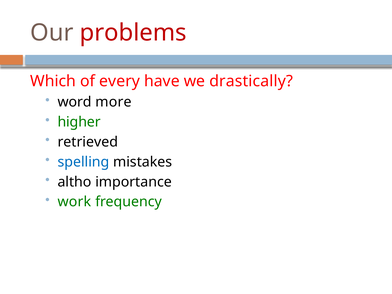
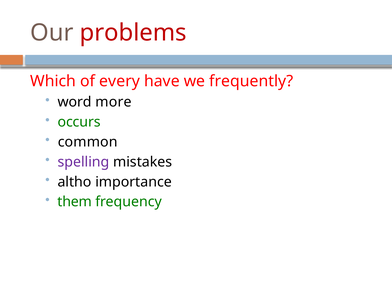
drastically: drastically -> frequently (251, 81)
higher: higher -> occurs (79, 122)
retrieved: retrieved -> common (88, 142)
spelling colour: blue -> purple (83, 162)
work: work -> them (75, 202)
